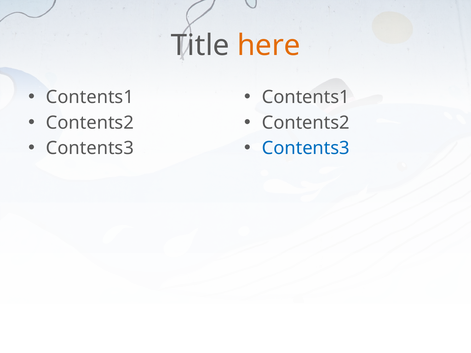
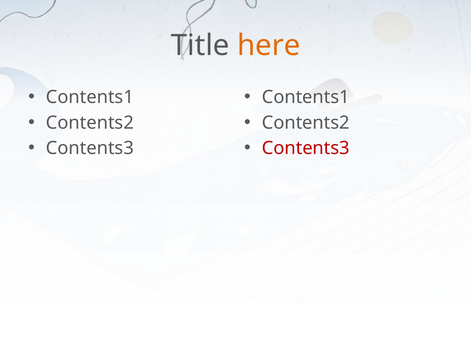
Contents3 colour: blue -> red (306, 148)
